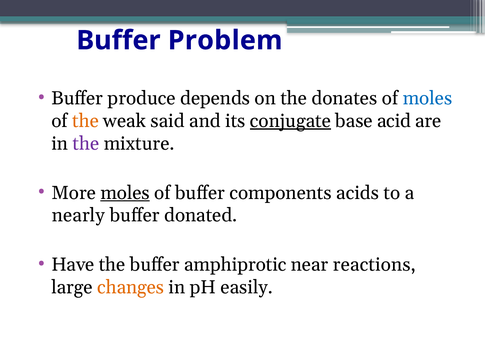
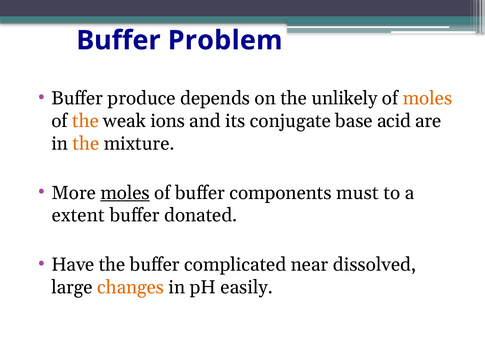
donates: donates -> unlikely (344, 98)
moles colour: blue -> orange (427, 98)
said: said -> ions (168, 121)
conjugate underline: present -> none (290, 121)
the colour: purple -> orange (86, 143)
acids: acids -> must (357, 193)
nearly: nearly -> extent (78, 215)
amphiprotic: amphiprotic -> complicated (235, 264)
reactions: reactions -> dissolved (375, 264)
